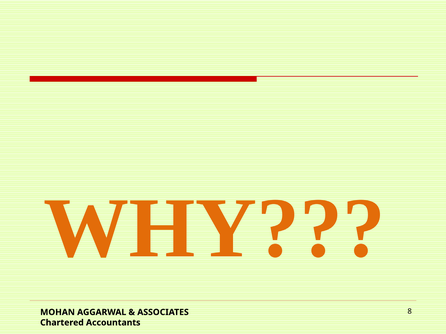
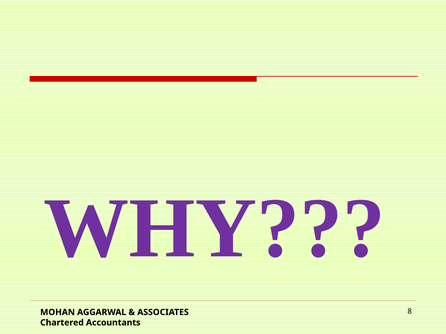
WHY colour: orange -> purple (214, 229)
